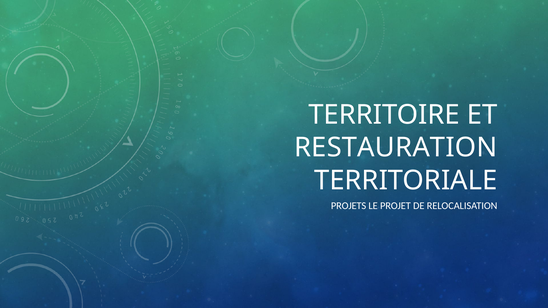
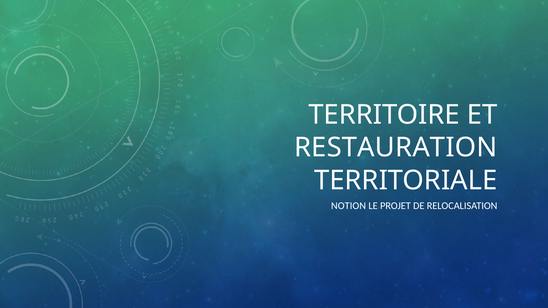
PROJETS: PROJETS -> NOTION (349, 206)
